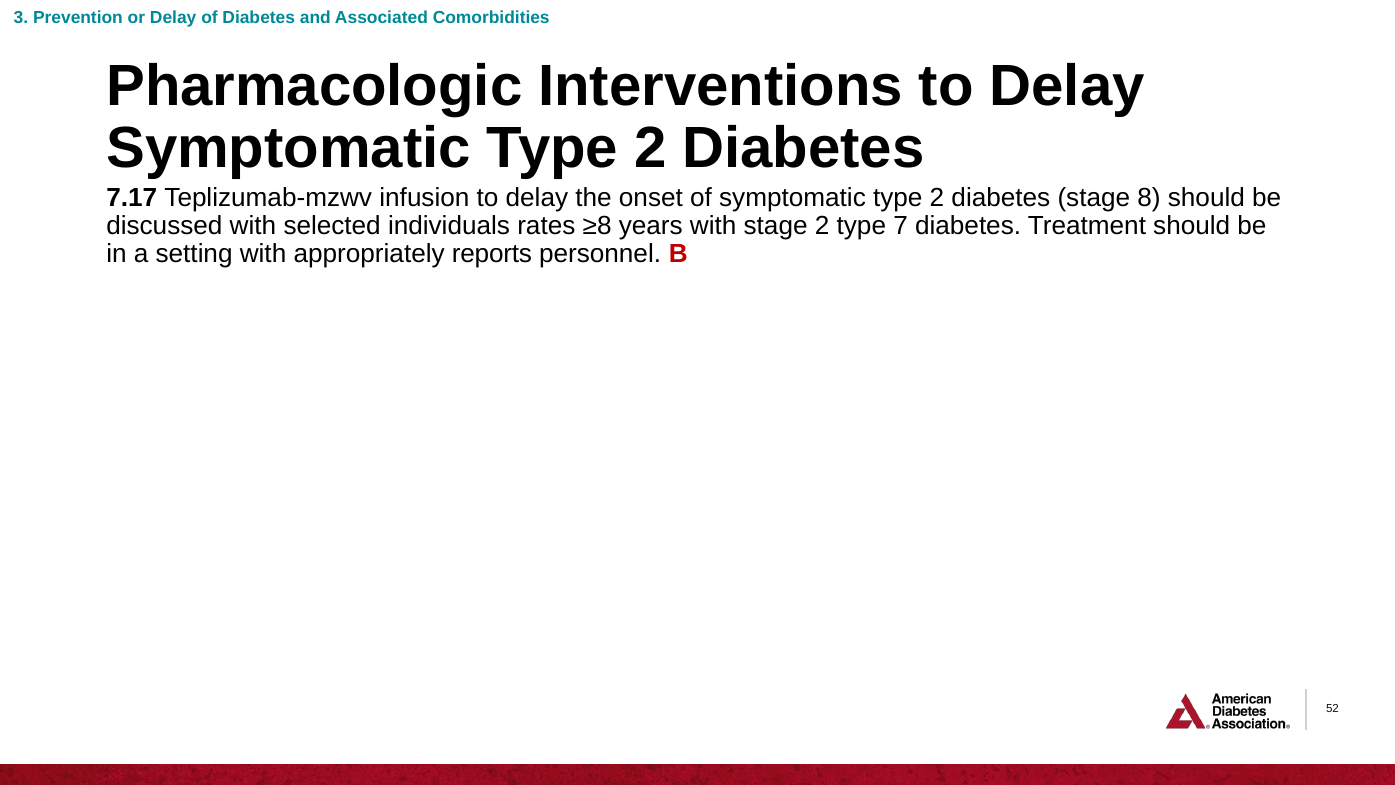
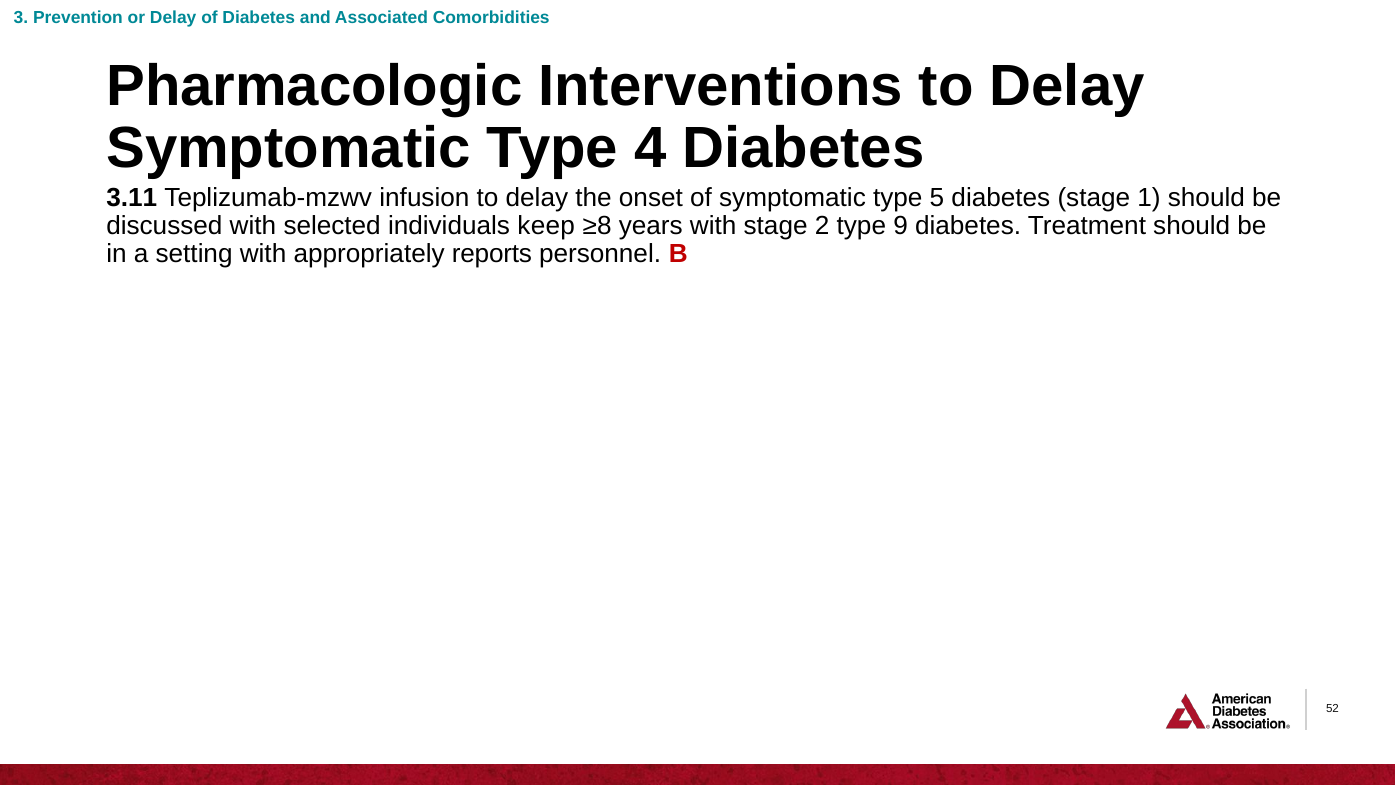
2: 2 -> 4 (650, 149)
7.17: 7.17 -> 3.11 (132, 197)
of symptomatic type 2: 2 -> 5 (937, 197)
8: 8 -> 1 (1149, 197)
rates: rates -> keep (546, 226)
7: 7 -> 9 (901, 226)
